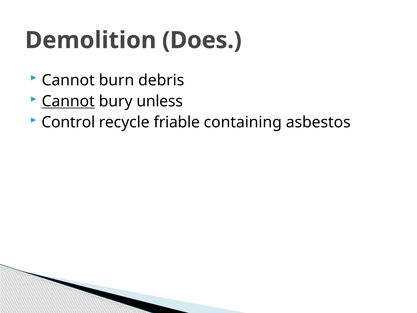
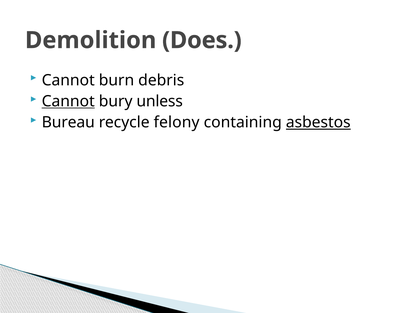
Control: Control -> Bureau (68, 122)
friable: friable -> felony (177, 122)
asbestos underline: none -> present (318, 122)
